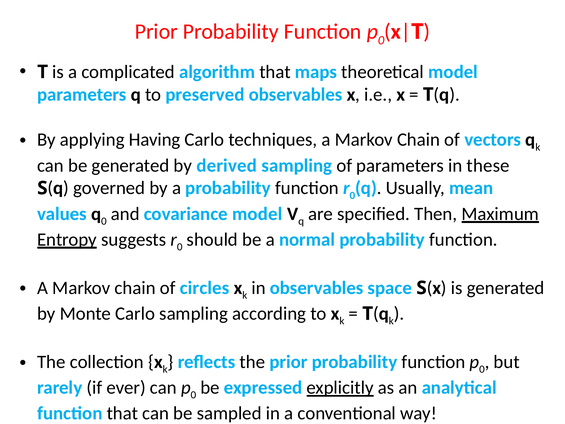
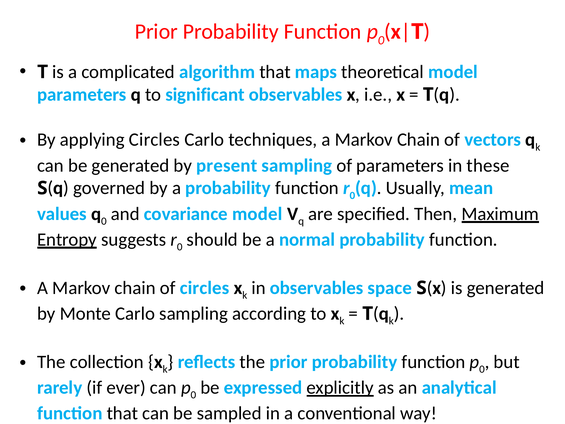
preserved: preserved -> significant (205, 94)
applying Having: Having -> Circles (154, 140)
derived: derived -> present (227, 165)
